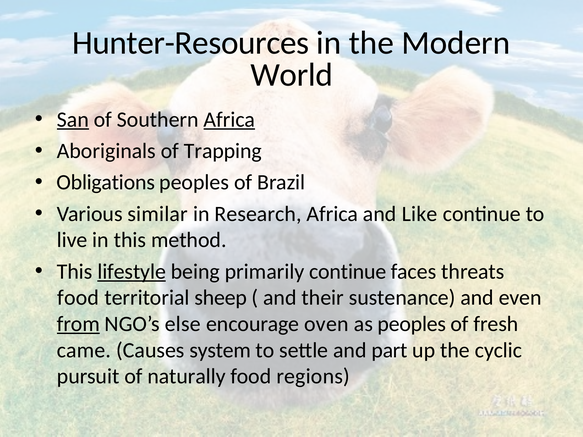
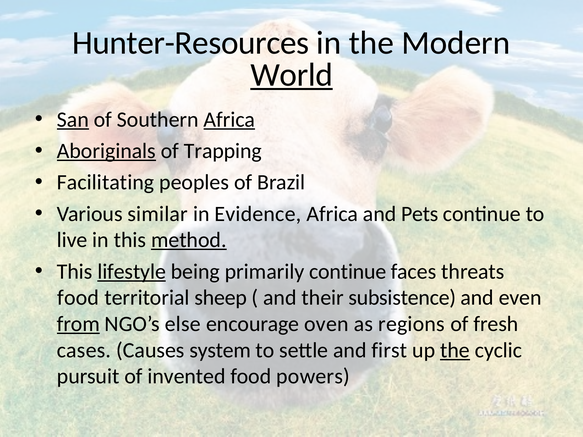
World underline: none -> present (292, 75)
Aboriginals underline: none -> present (106, 151)
Obligations: Obligations -> Facilitating (106, 182)
Research: Research -> Evidence (258, 214)
Like: Like -> Pets (420, 214)
method underline: none -> present (189, 240)
sustenance: sustenance -> subsistence (402, 298)
as peoples: peoples -> regions (412, 324)
came: came -> cases (84, 350)
part: part -> first (389, 350)
the underline: none -> present (455, 350)
naturally: naturally -> invented (187, 377)
regions: regions -> powers (313, 377)
